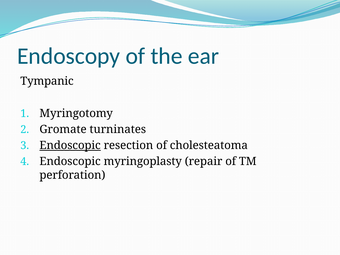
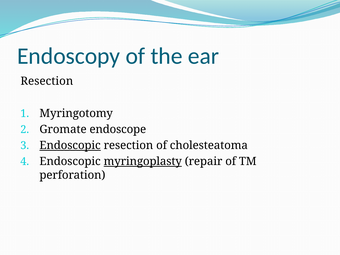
Tympanic: Tympanic -> Resection (47, 81)
turninates: turninates -> endoscope (118, 129)
myringoplasty underline: none -> present (143, 161)
